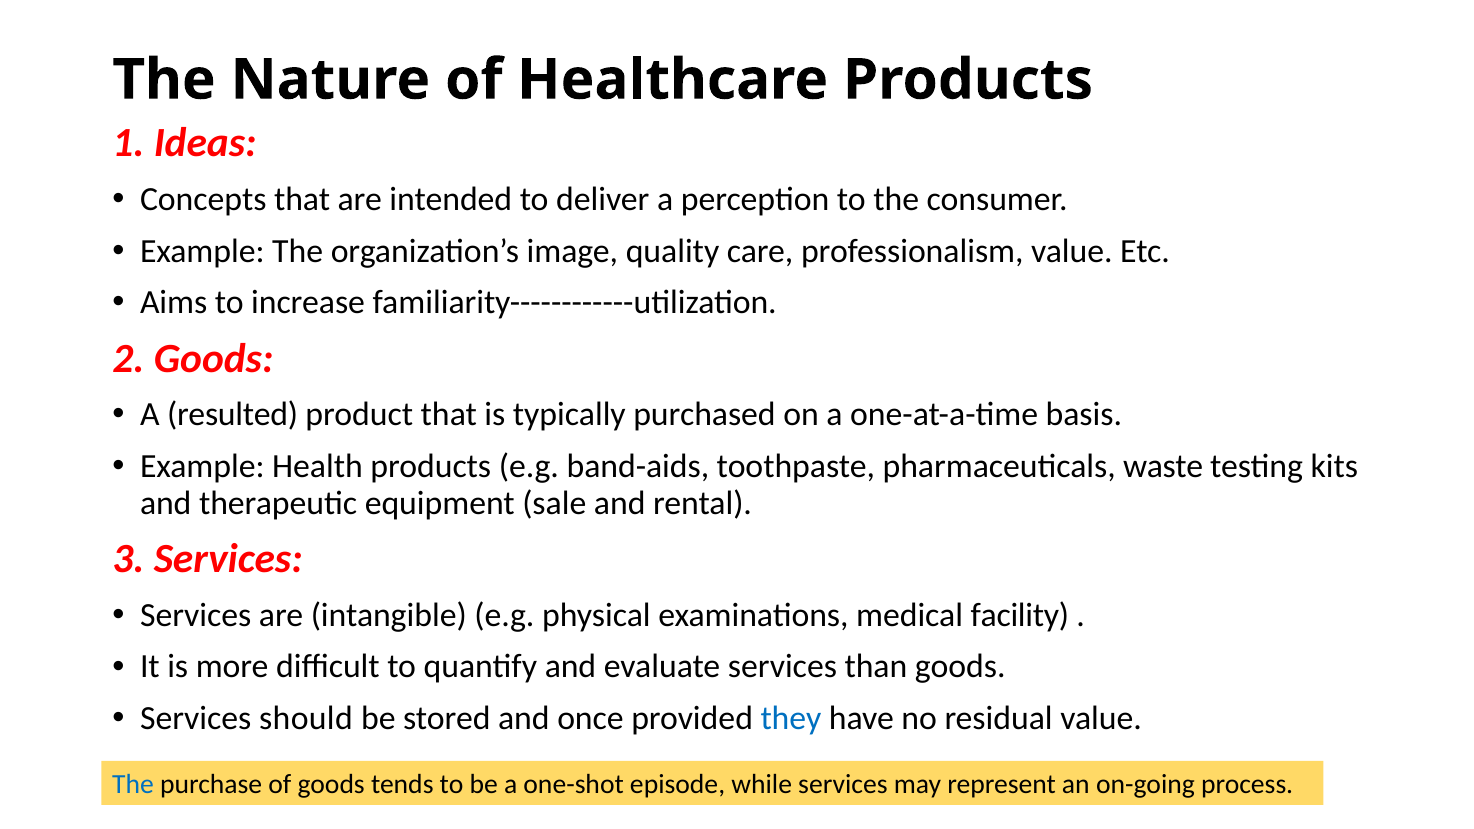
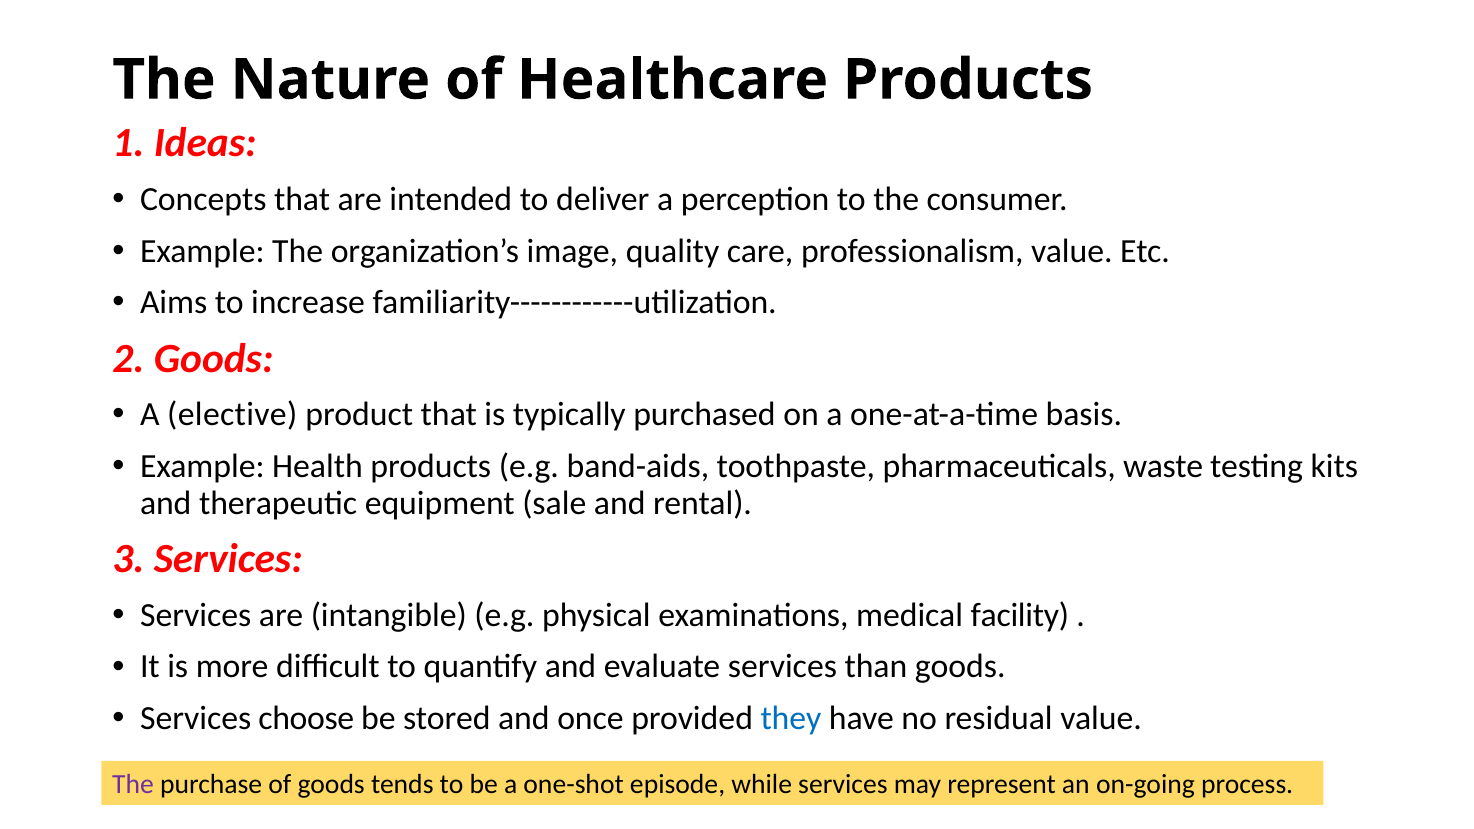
resulted: resulted -> elective (232, 415)
should: should -> choose (306, 719)
The colour: blue -> purple (133, 785)
